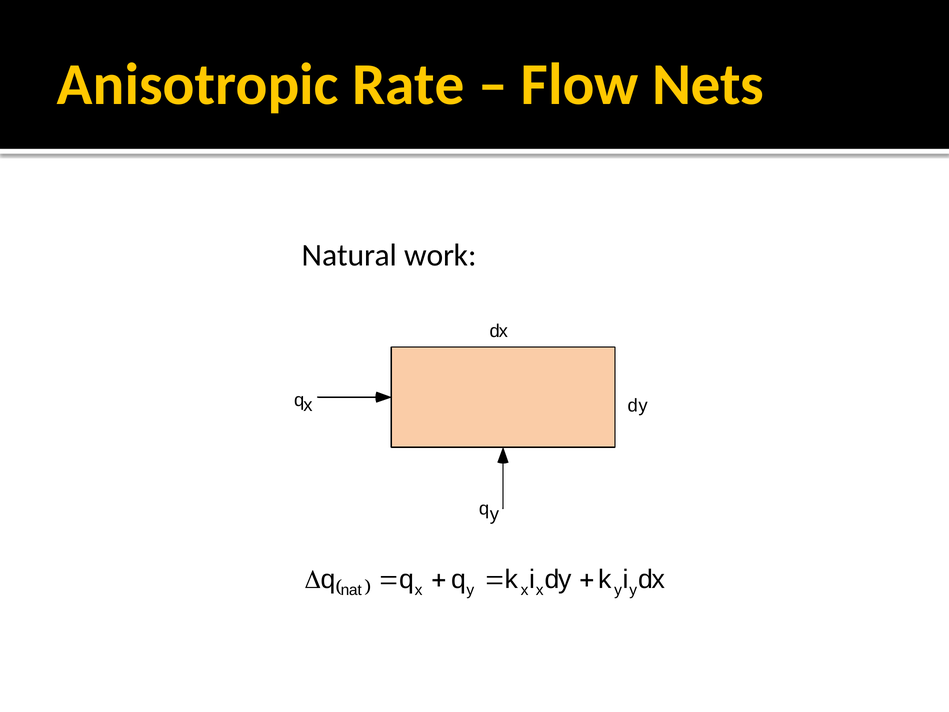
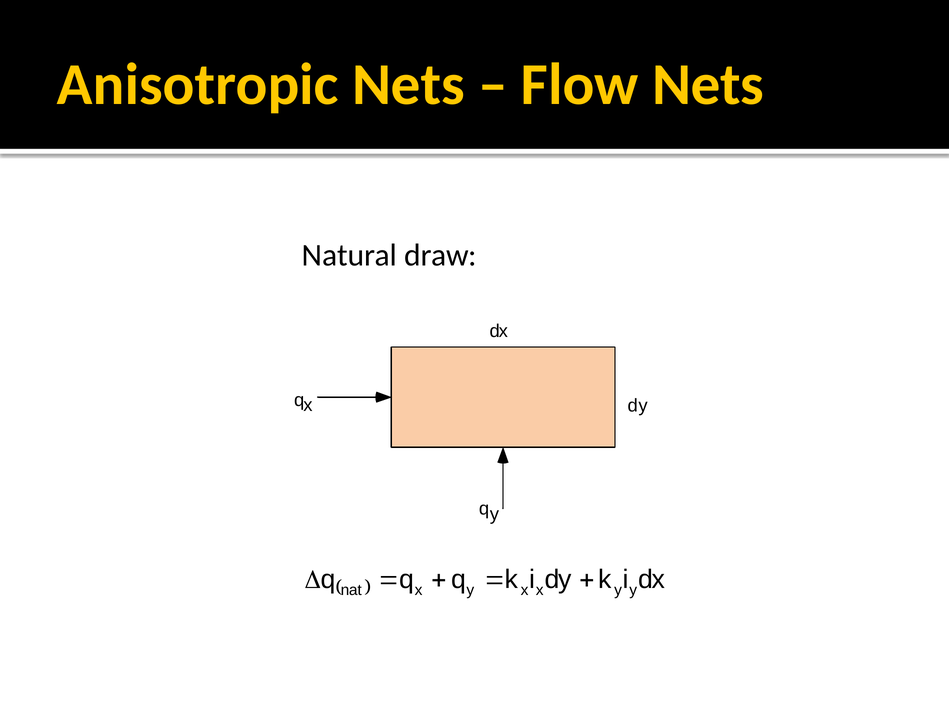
Anisotropic Rate: Rate -> Nets (408, 85)
work: work -> draw (441, 255)
